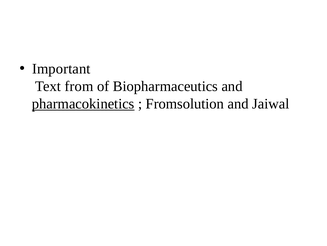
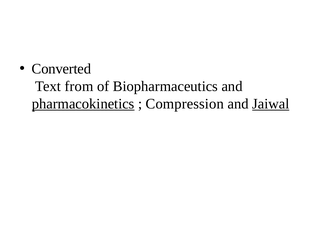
Important: Important -> Converted (61, 69)
Fromsolution: Fromsolution -> Compression (185, 103)
Jaiwal underline: none -> present (271, 103)
